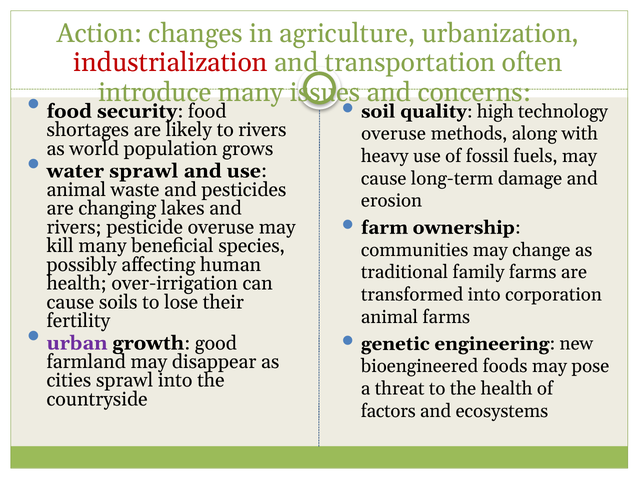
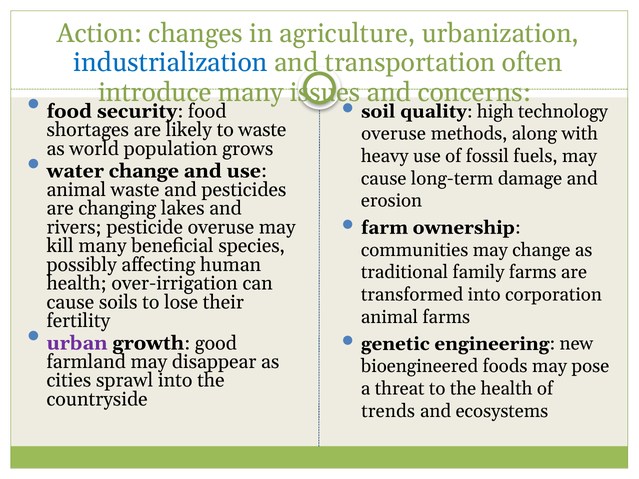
industrialization colour: red -> blue (171, 62)
to rivers: rivers -> waste (262, 130)
water sprawl: sprawl -> change (144, 171)
factors: factors -> trends (388, 411)
